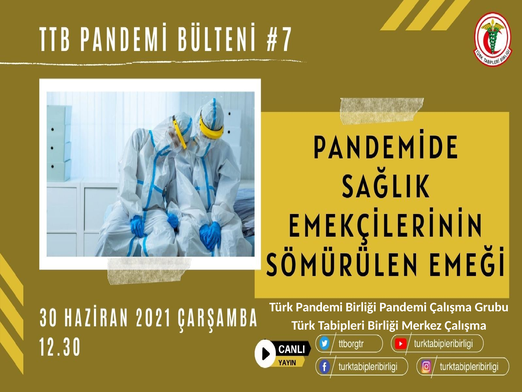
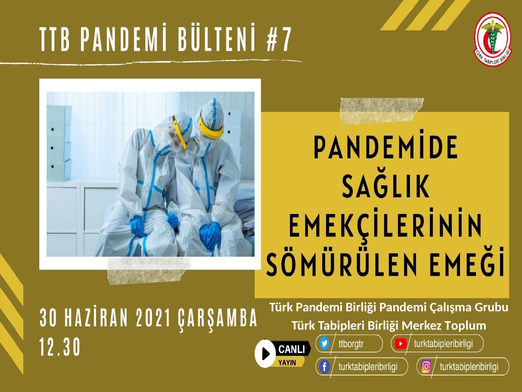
Merkez Çalışma: Çalışma -> Toplum (465, 325)
